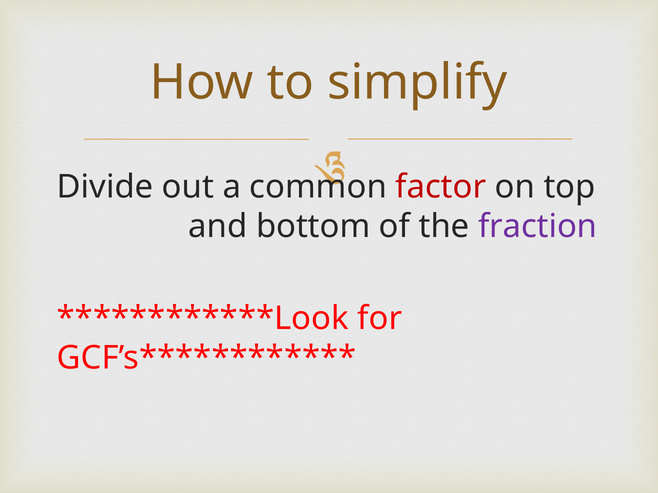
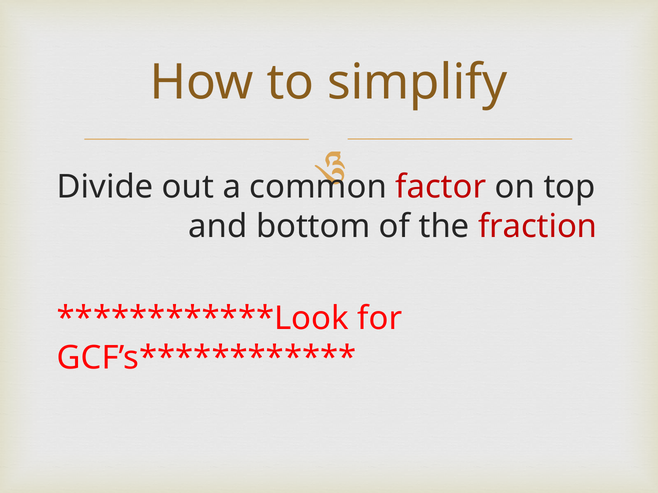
fraction colour: purple -> red (538, 227)
